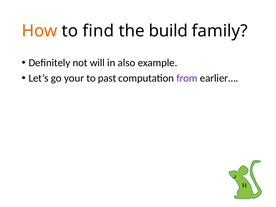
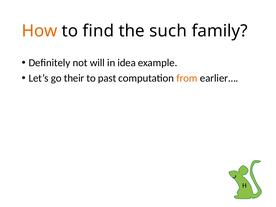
build: build -> such (168, 31)
also: also -> idea (127, 63)
your: your -> their (74, 78)
from colour: purple -> orange (187, 78)
